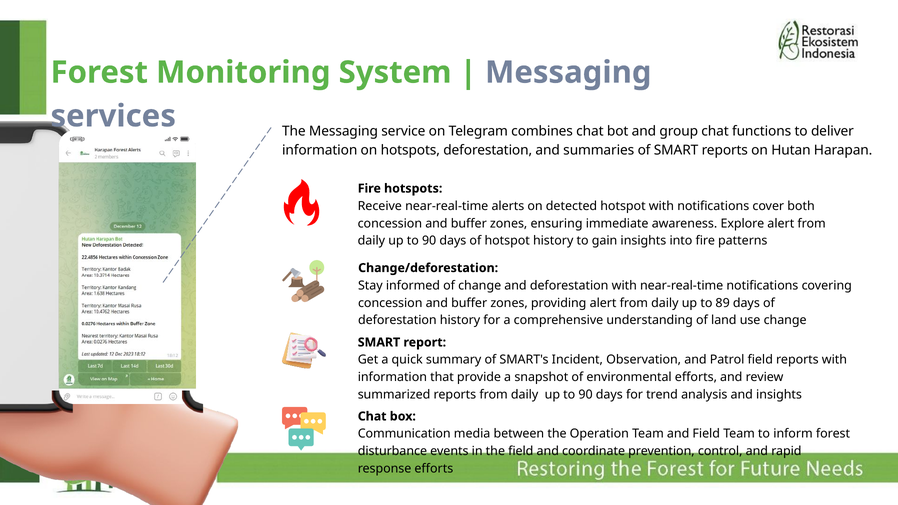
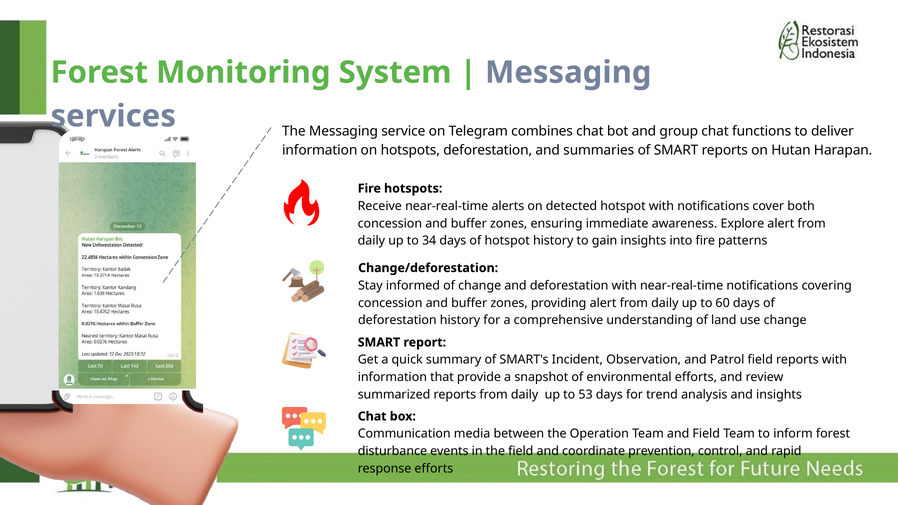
90: 90 -> 34 (429, 241)
89: 89 -> 60 (723, 303)
90: 90 -> 53 (586, 395)
